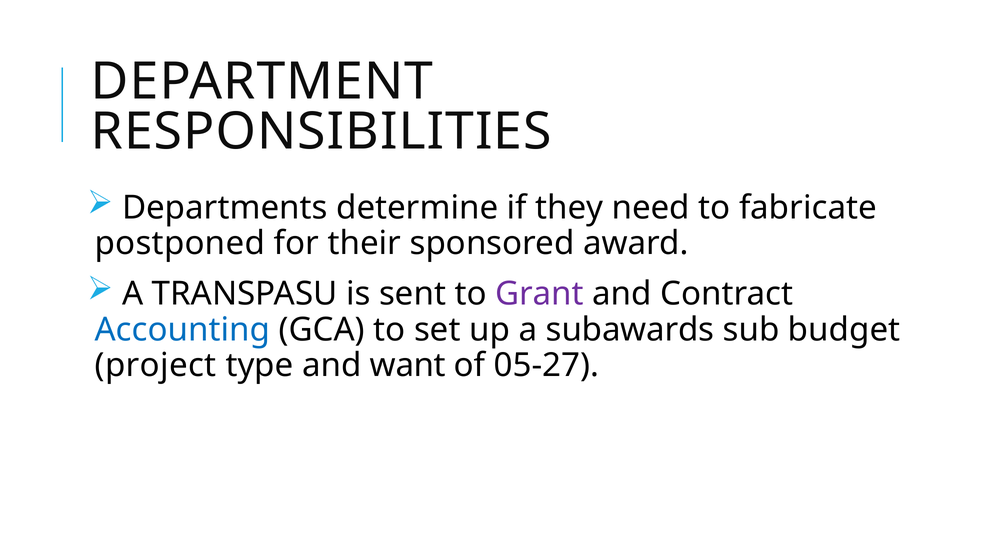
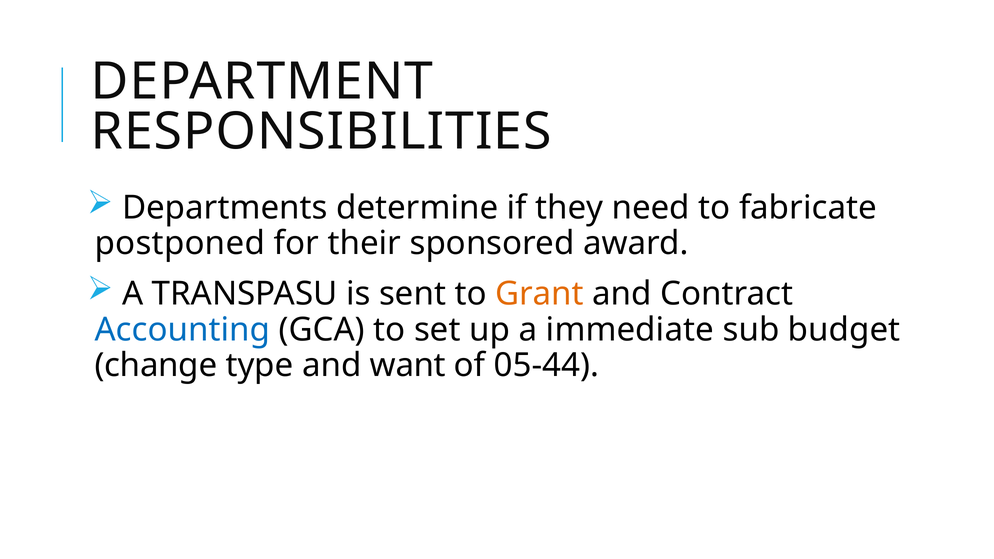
Grant colour: purple -> orange (540, 294)
subawards: subawards -> immediate (630, 330)
project: project -> change (156, 366)
05-27: 05-27 -> 05-44 (546, 366)
